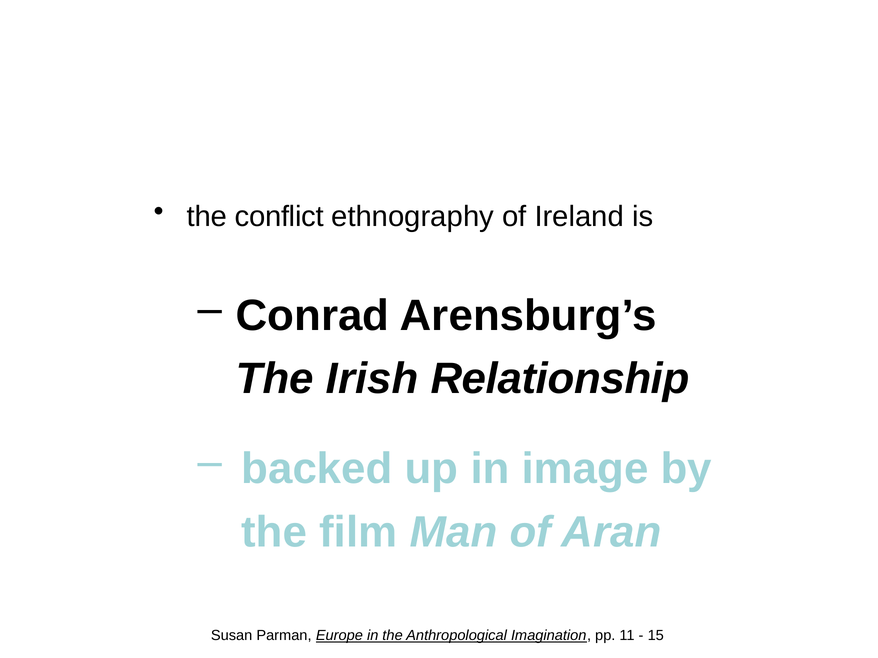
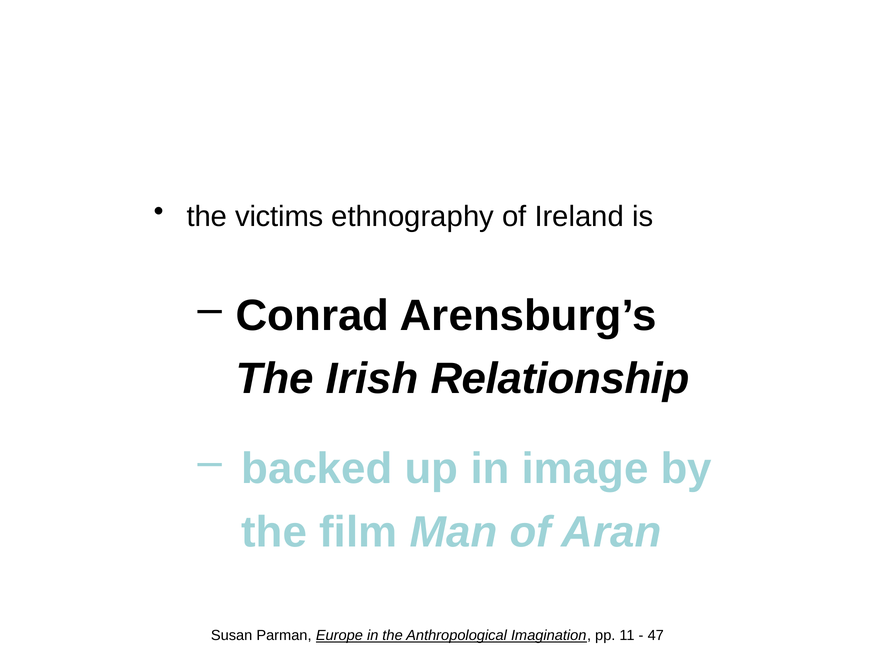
conflict: conflict -> victims (279, 217)
15: 15 -> 47 (656, 636)
